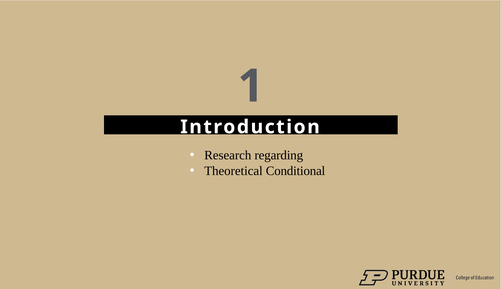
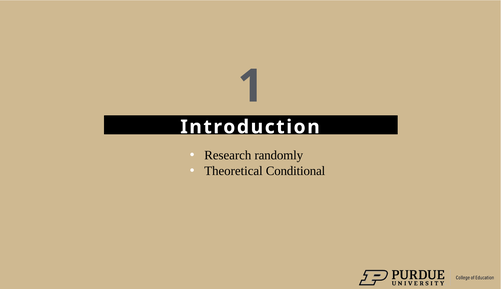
regarding: regarding -> randomly (279, 155)
